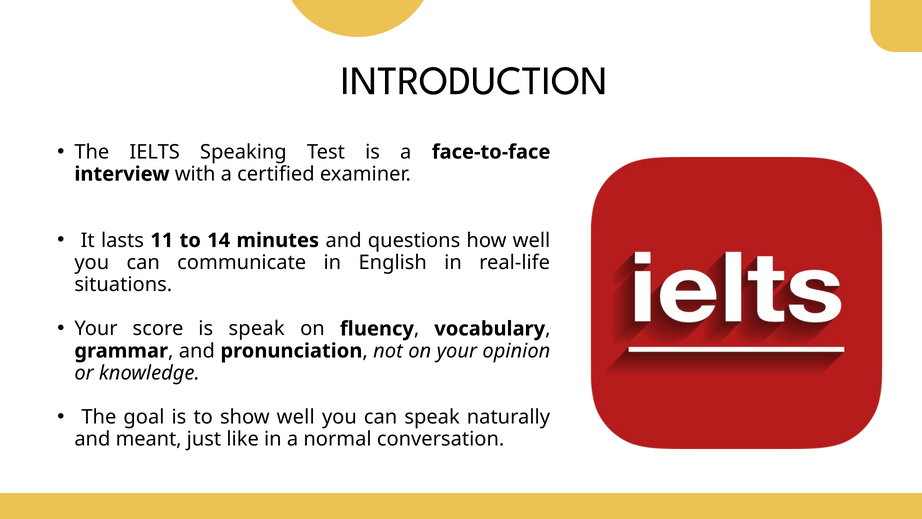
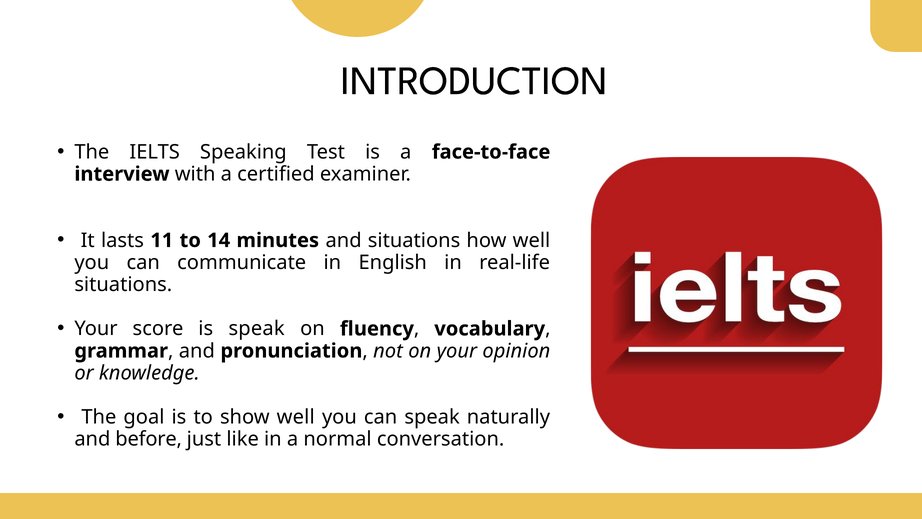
and questions: questions -> situations (414, 240)
meant: meant -> before (149, 439)
